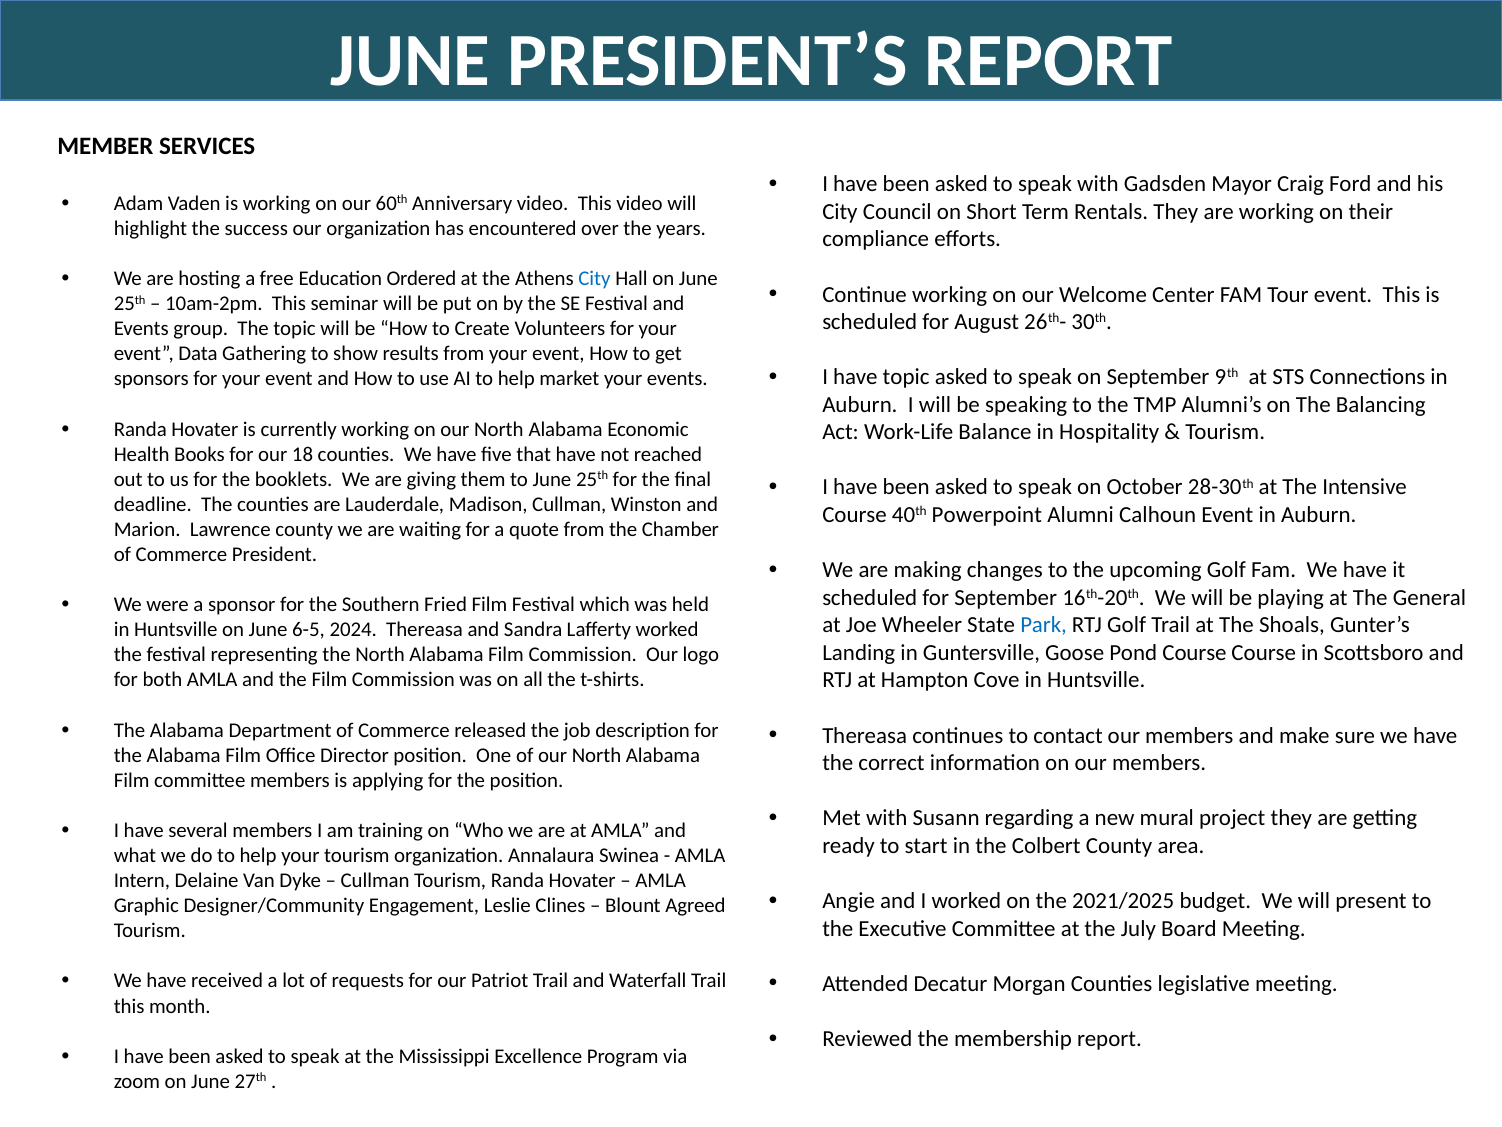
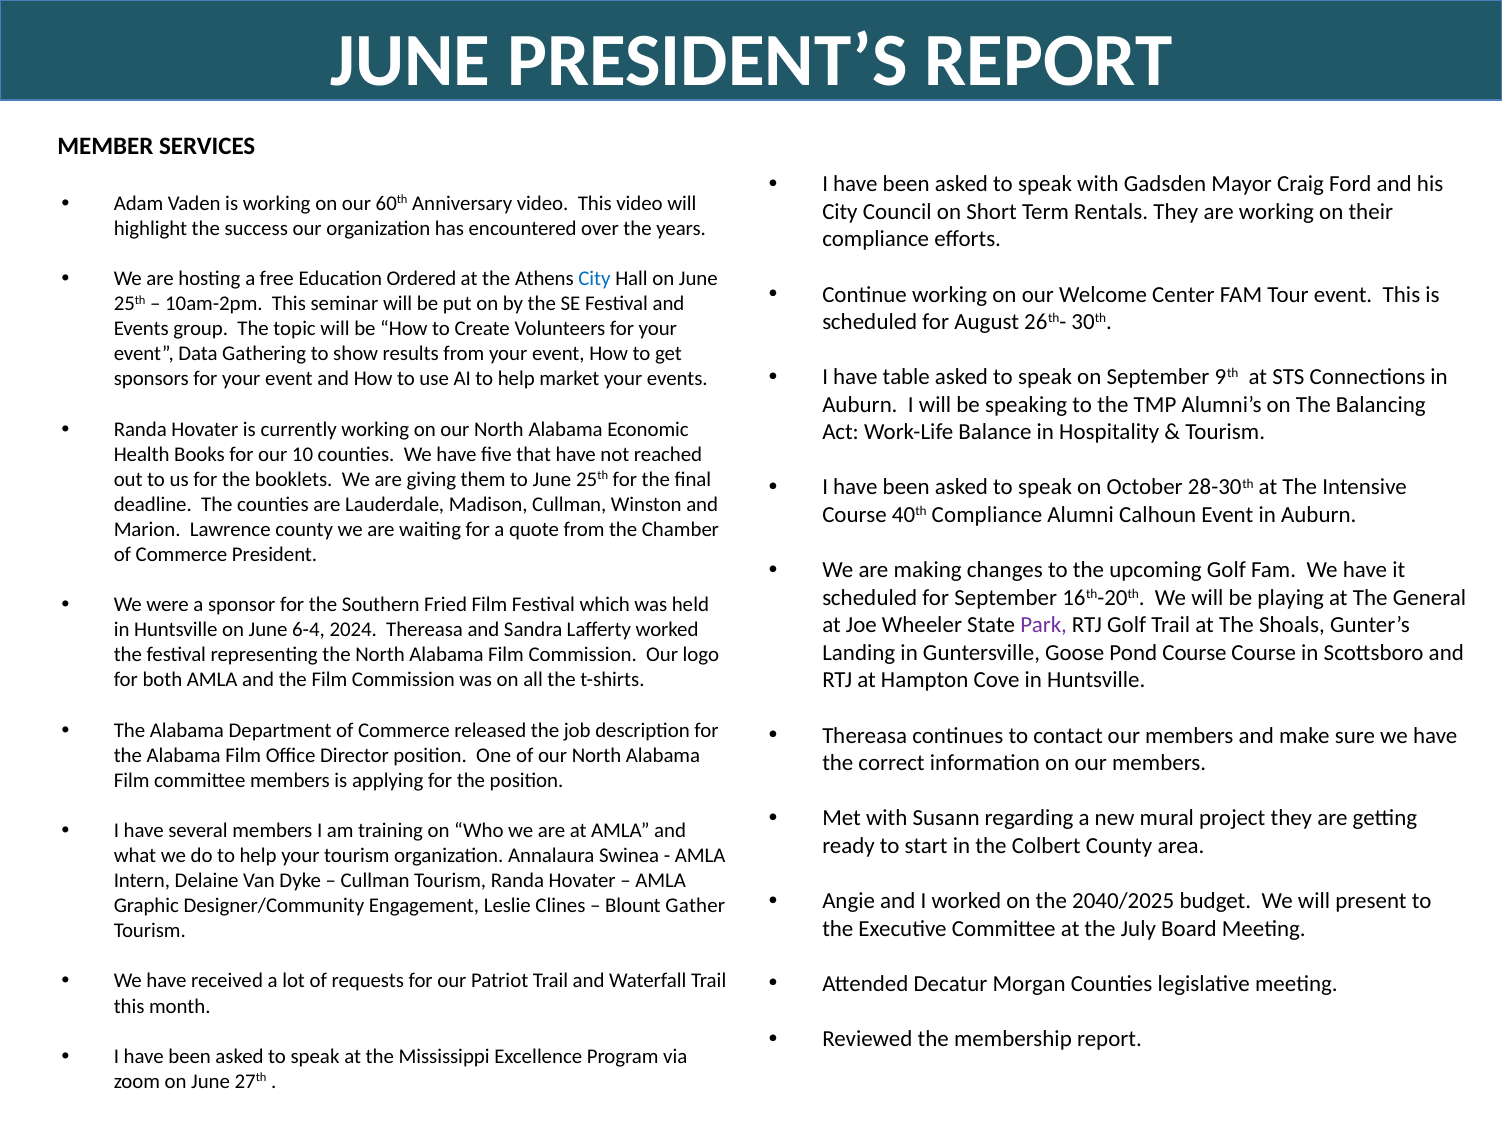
have topic: topic -> table (906, 377)
18: 18 -> 10 (303, 454)
40th Powerpoint: Powerpoint -> Compliance (987, 515)
Park colour: blue -> purple (1044, 625)
6-5: 6-5 -> 6-4 (309, 630)
2021/2025: 2021/2025 -> 2040/2025 (1123, 901)
Agreed: Agreed -> Gather (695, 905)
